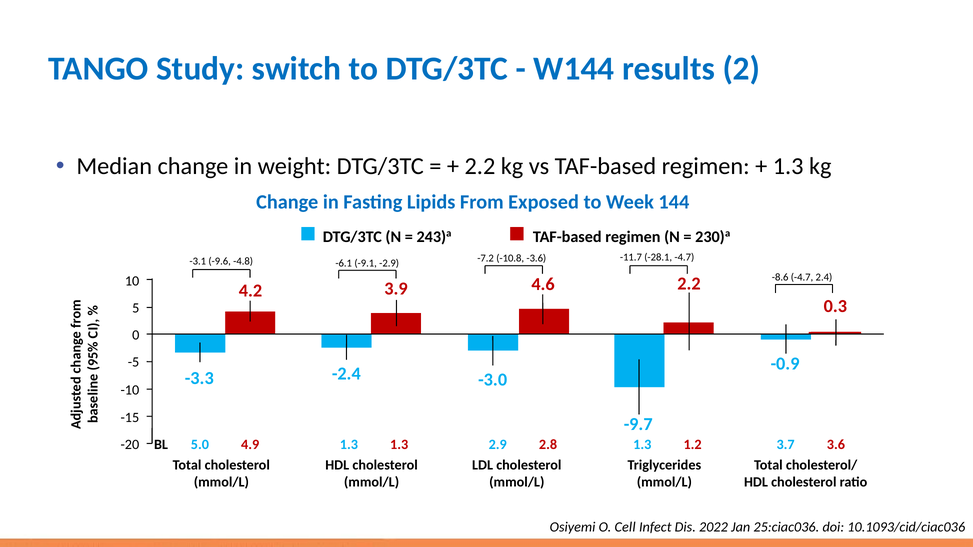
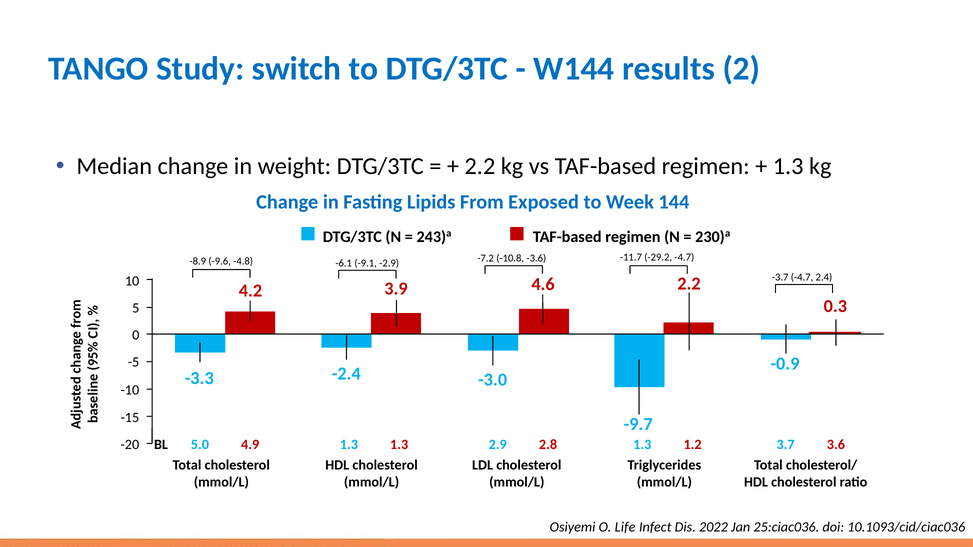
-28.1: -28.1 -> -29.2 (658, 257)
-3.1: -3.1 -> -8.9 (198, 261)
-8.6: -8.6 -> -3.7 (780, 277)
Cell: Cell -> Life (625, 527)
